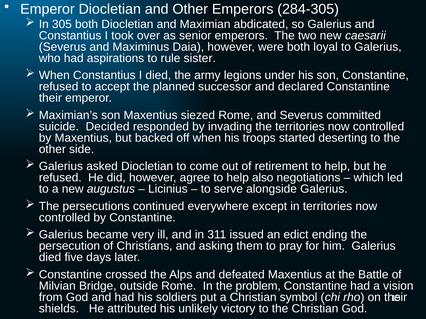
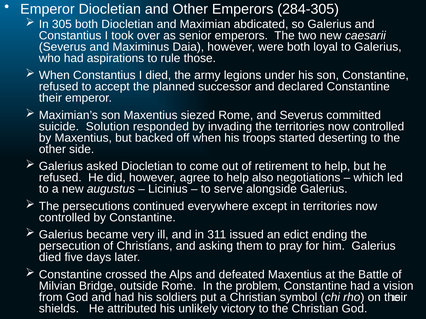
sister: sister -> those (200, 58)
Decided: Decided -> Solution (108, 127)
